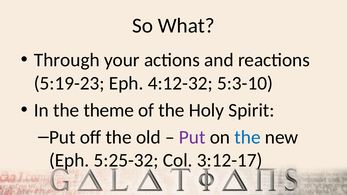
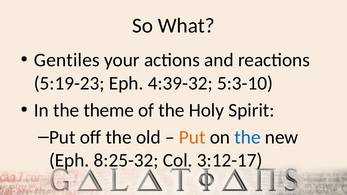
Through: Through -> Gentiles (67, 60)
4:12-32: 4:12-32 -> 4:39-32 (180, 83)
Put colour: purple -> orange (192, 137)
5:25-32: 5:25-32 -> 8:25-32 (126, 160)
